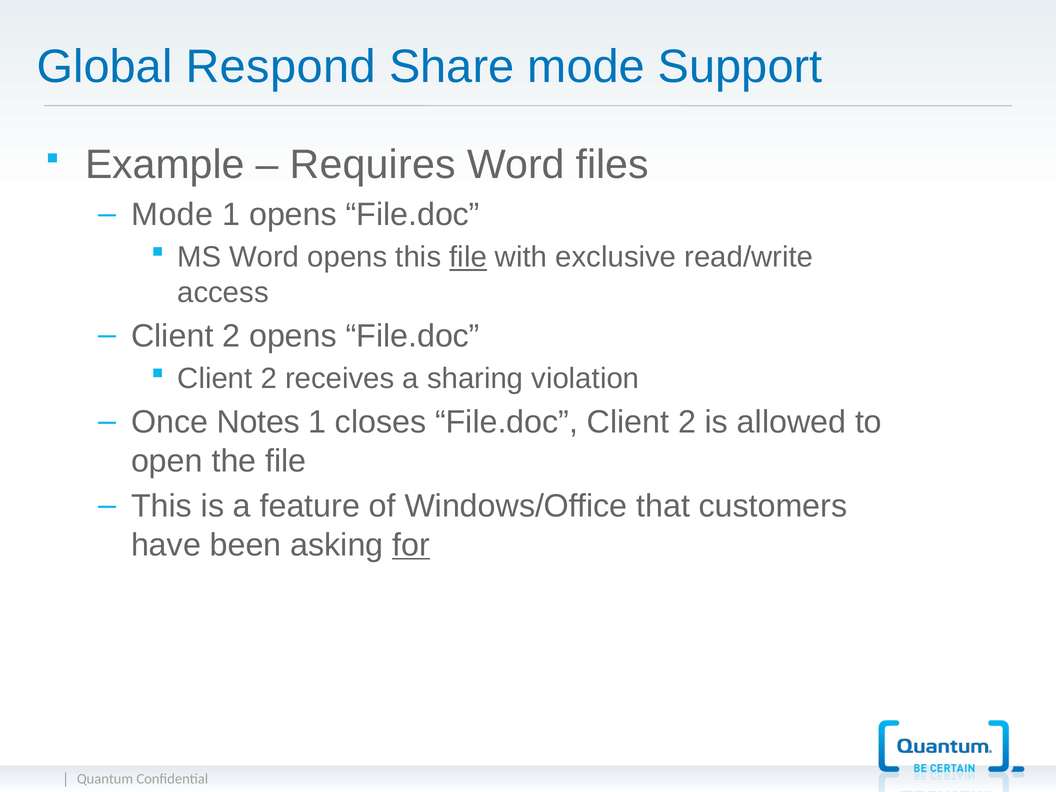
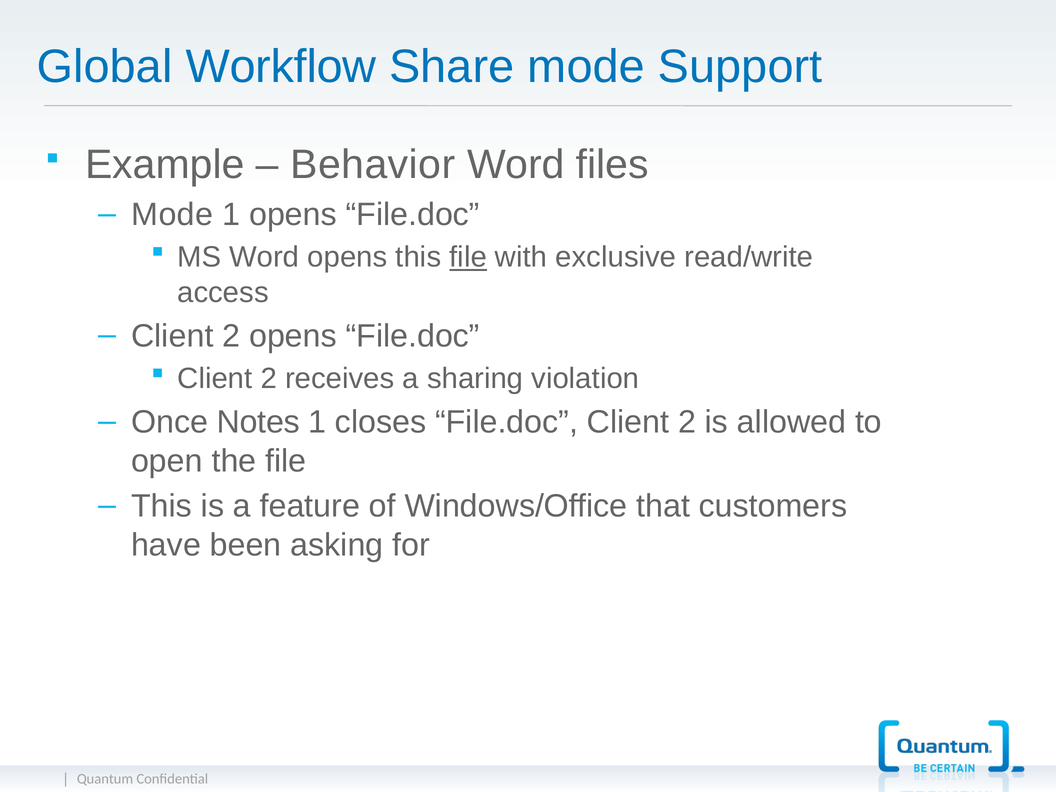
Respond: Respond -> Workflow (281, 67)
Requires: Requires -> Behavior (373, 165)
for underline: present -> none (411, 545)
